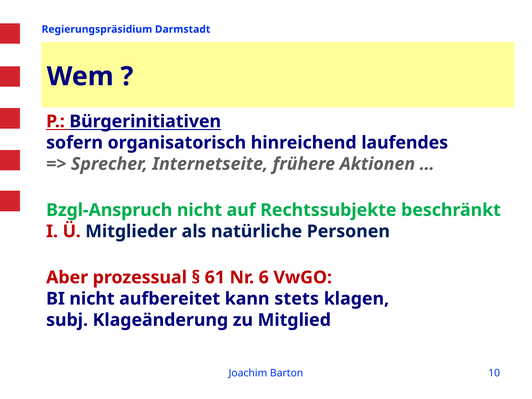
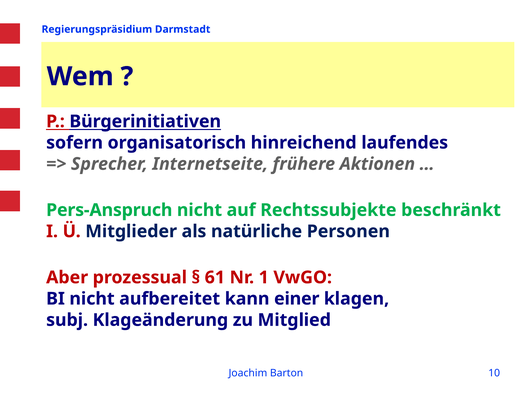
Bzgl-Anspruch: Bzgl-Anspruch -> Pers-Anspruch (109, 210)
6: 6 -> 1 (264, 277)
stets: stets -> einer (297, 299)
